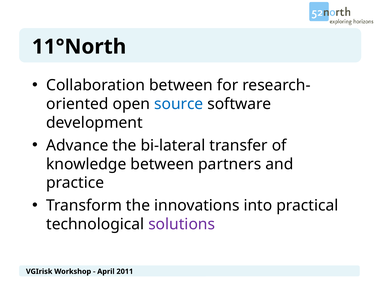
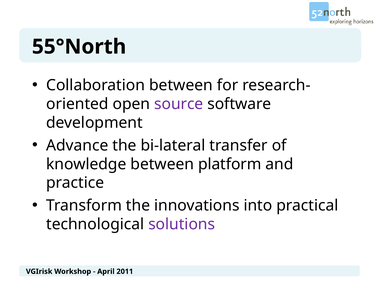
11°North: 11°North -> 55°North (79, 47)
source colour: blue -> purple (179, 104)
partners: partners -> platform (230, 164)
